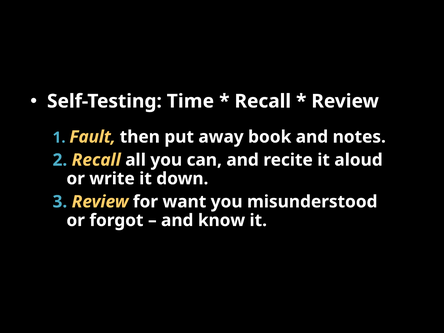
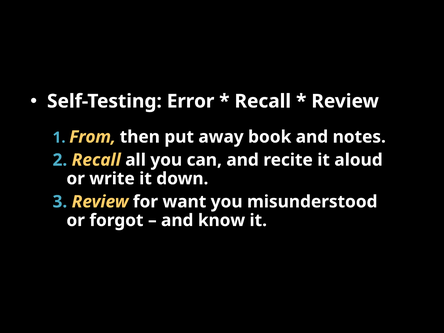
Time: Time -> Error (191, 101)
Fault: Fault -> From (93, 137)
